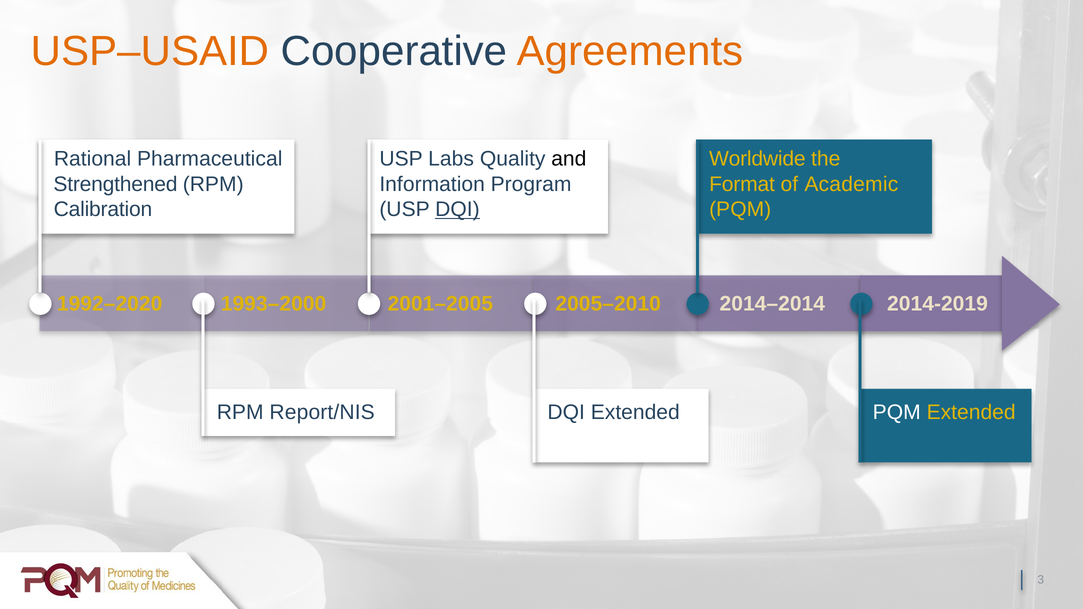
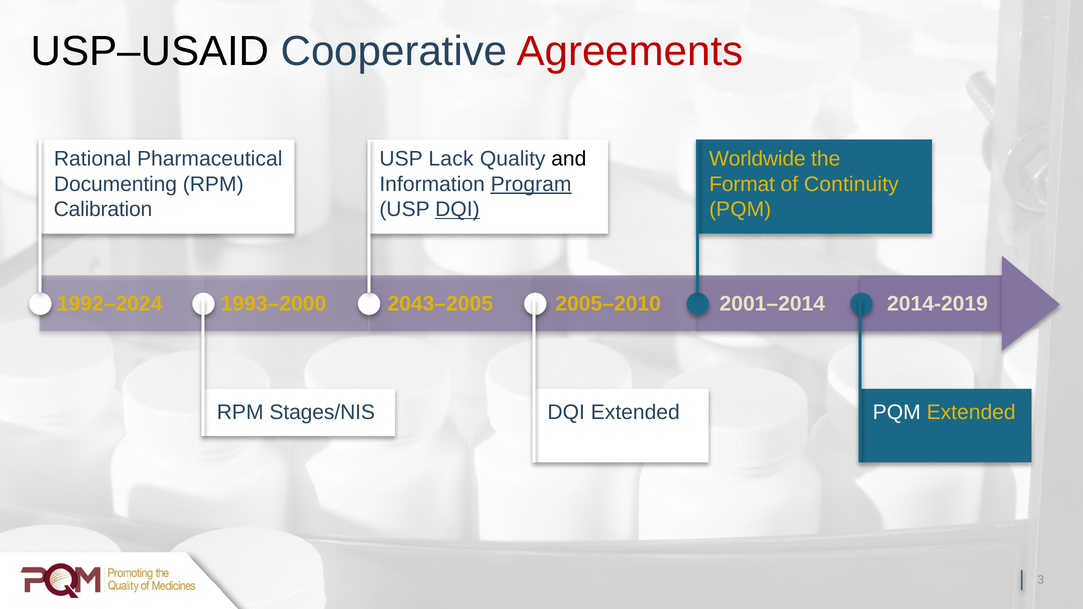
USP–USAID colour: orange -> black (150, 52)
Agreements colour: orange -> red (630, 52)
Labs: Labs -> Lack (451, 159)
Strengthened: Strengthened -> Documenting (115, 184)
Program underline: none -> present (531, 184)
Academic: Academic -> Continuity (851, 184)
1992–2020: 1992–2020 -> 1992–2024 (110, 304)
2001–2005: 2001–2005 -> 2043–2005 (440, 304)
2014–2014: 2014–2014 -> 2001–2014 (772, 304)
Report/NIS: Report/NIS -> Stages/NIS (322, 412)
